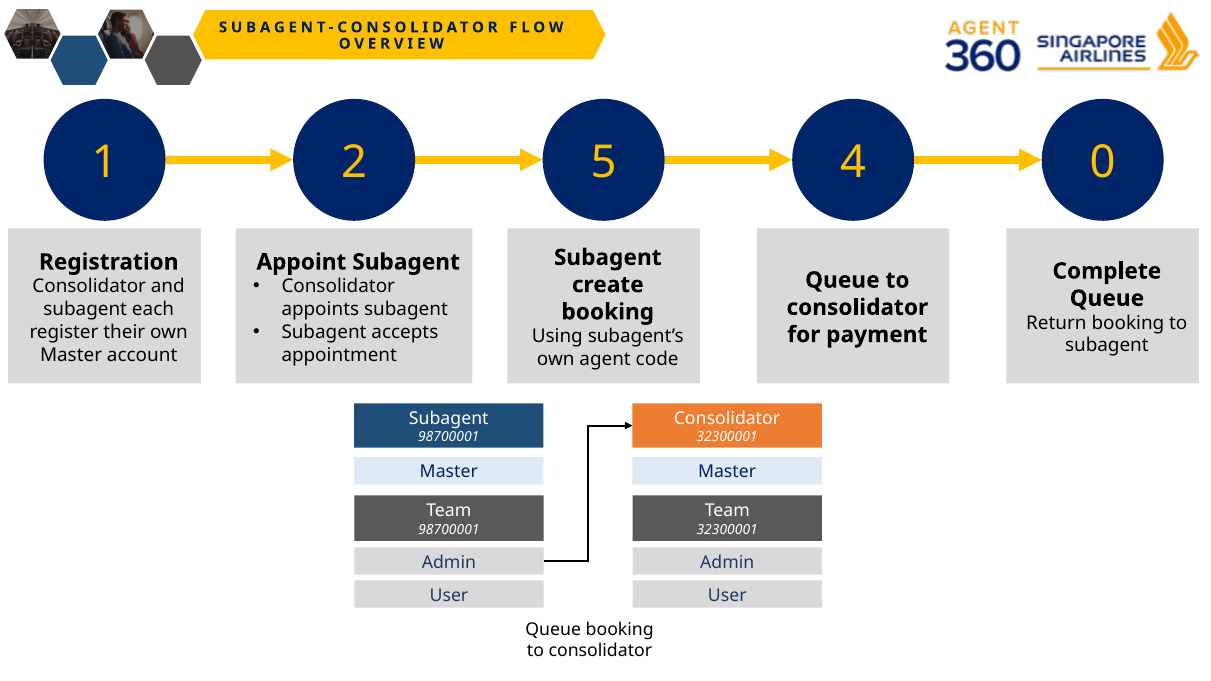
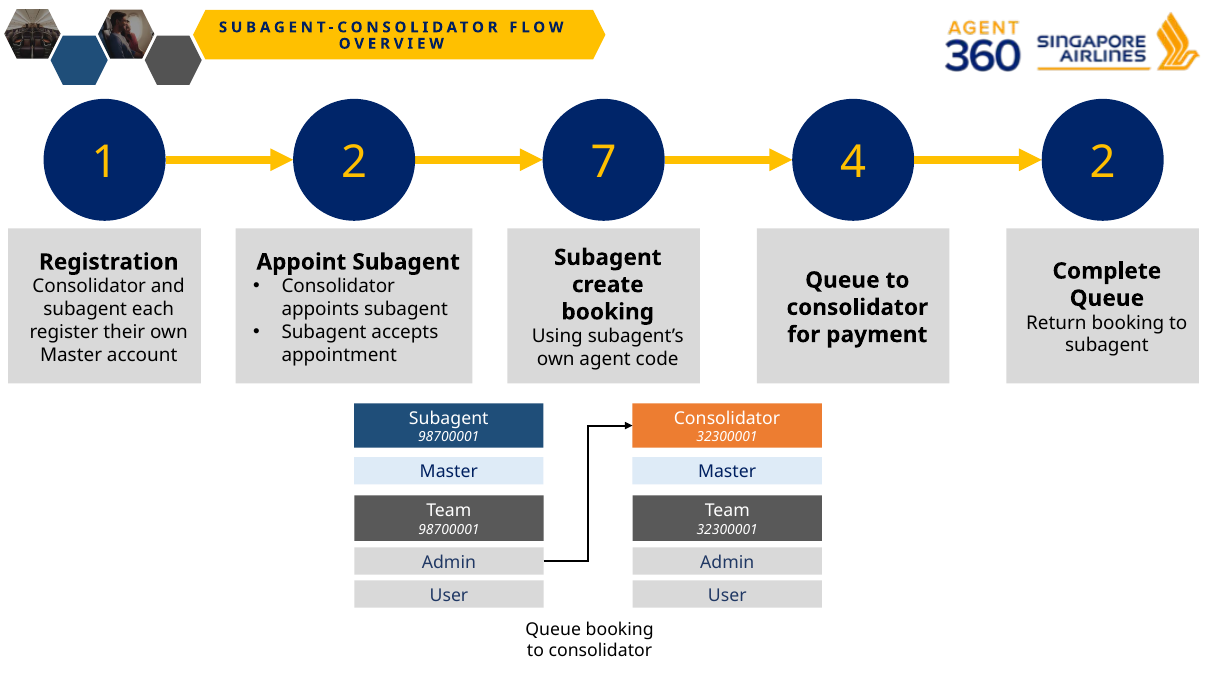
5: 5 -> 7 (604, 163)
4 0: 0 -> 2 (1103, 163)
